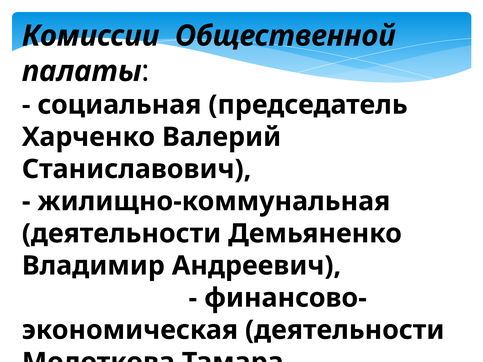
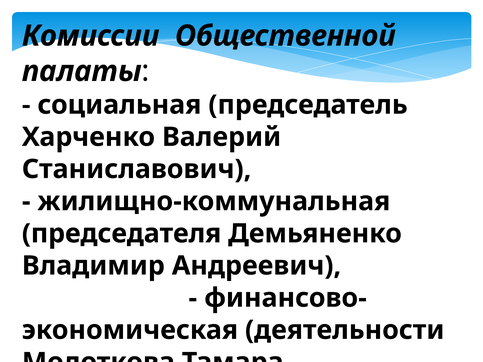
деятельности: деятельности -> председателя (122, 234)
